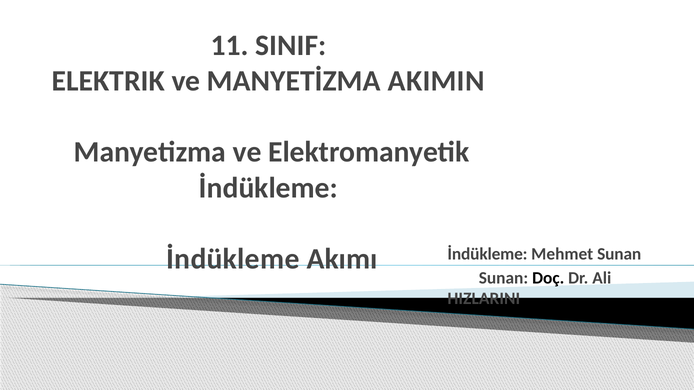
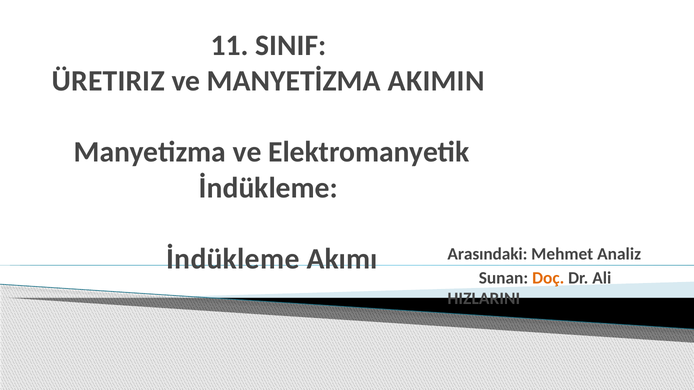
ELEKTRIK: ELEKTRIK -> ÜRETIRIZ (108, 81)
Akımı İndükleme: İndükleme -> Arasındaki (487, 254)
Mehmet Sunan: Sunan -> Analiz (619, 254)
Doç colour: black -> orange (548, 278)
